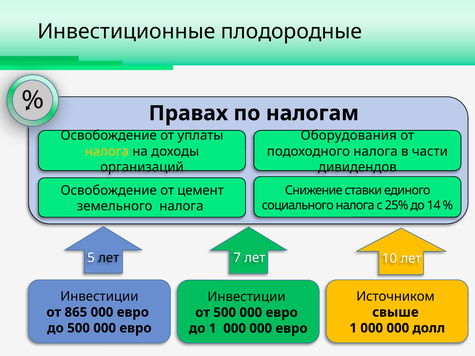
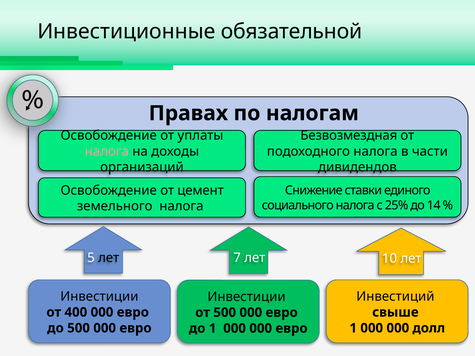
плодородные: плодородные -> обязательной (291, 32)
Оборудования: Оборудования -> Безвозмездная (349, 136)
налога colour: yellow -> pink (107, 152)
Источником: Источником -> Инвестиций (395, 297)
865: 865 -> 400 (76, 312)
